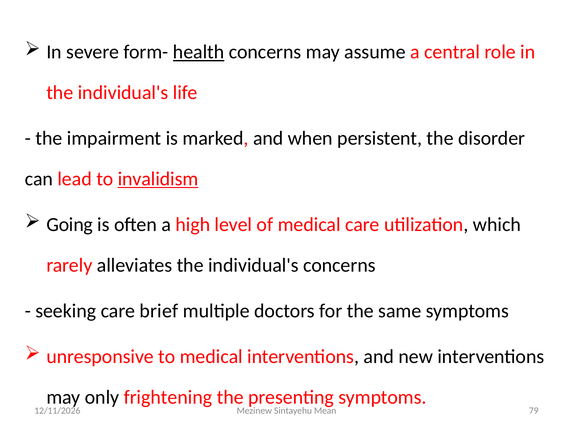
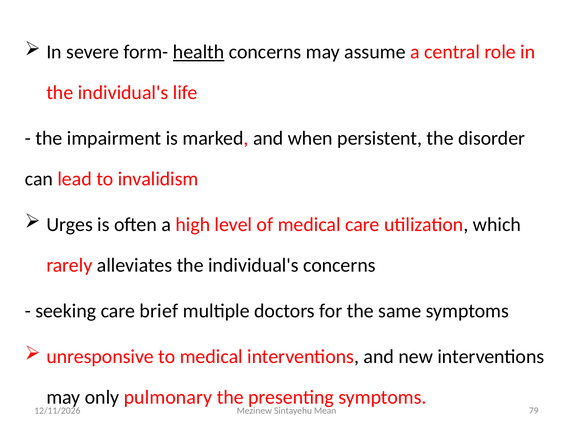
invalidism underline: present -> none (158, 179)
Going: Going -> Urges (70, 224)
frightening: frightening -> pulmonary (168, 397)
